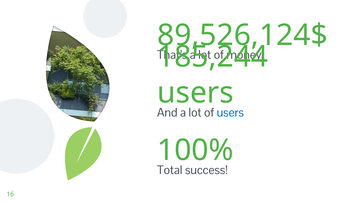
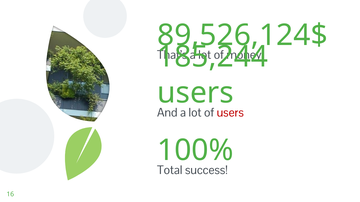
users colour: blue -> red (230, 113)
